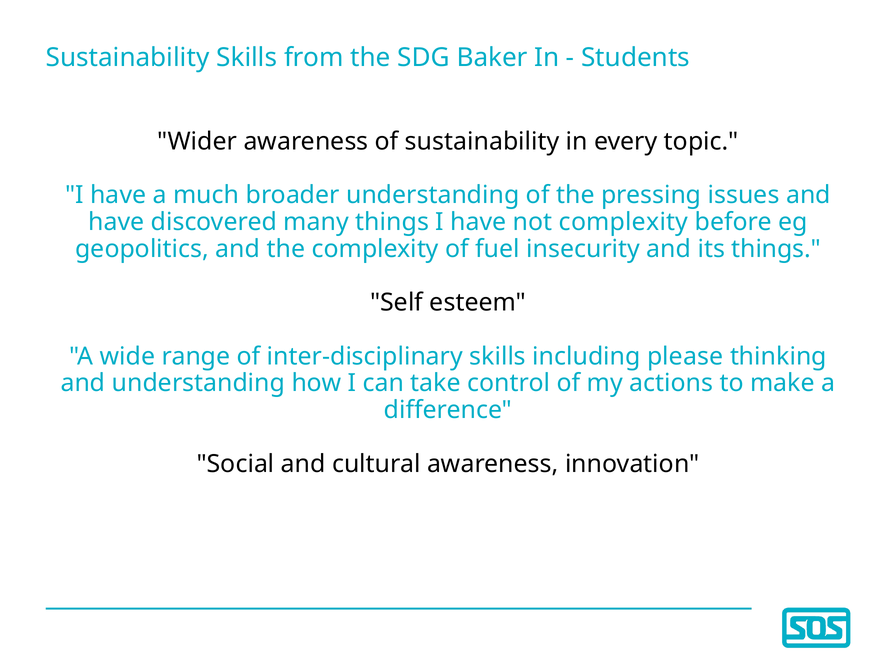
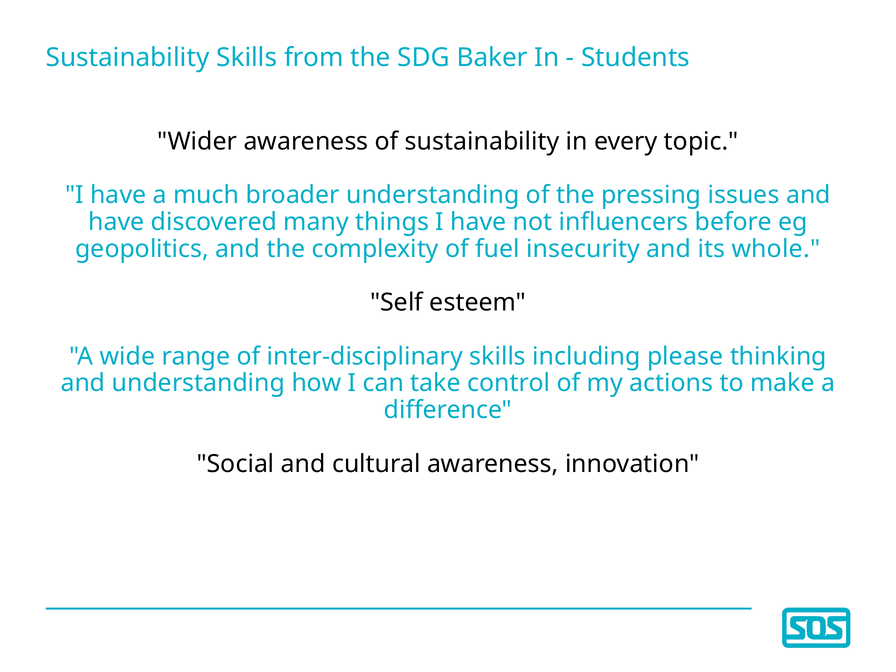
not complexity: complexity -> influencers (624, 222)
its things: things -> whole (776, 249)
